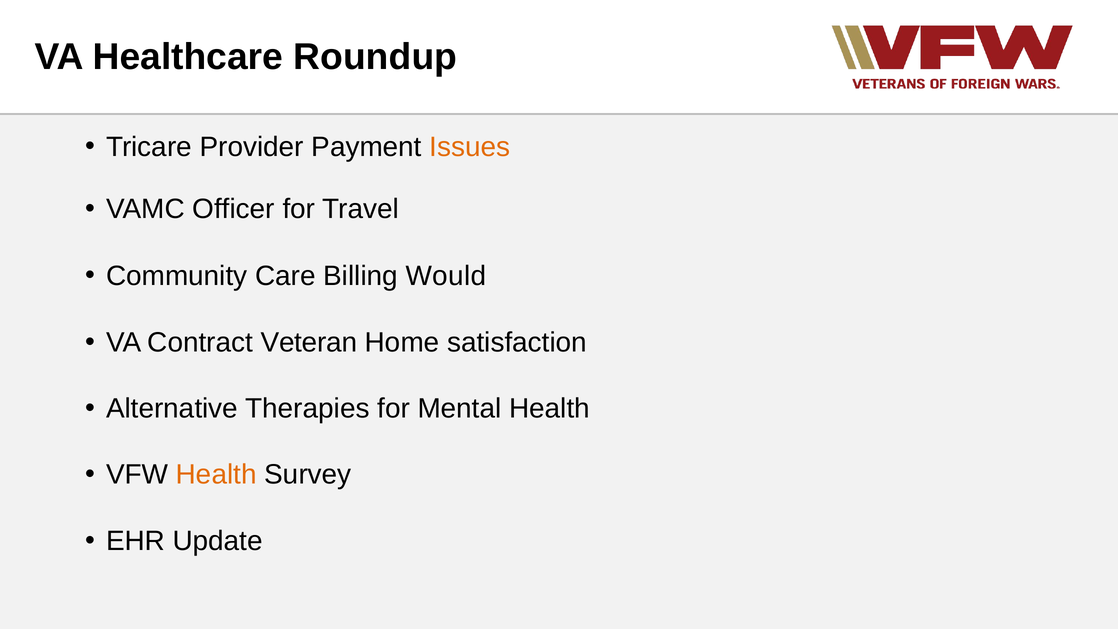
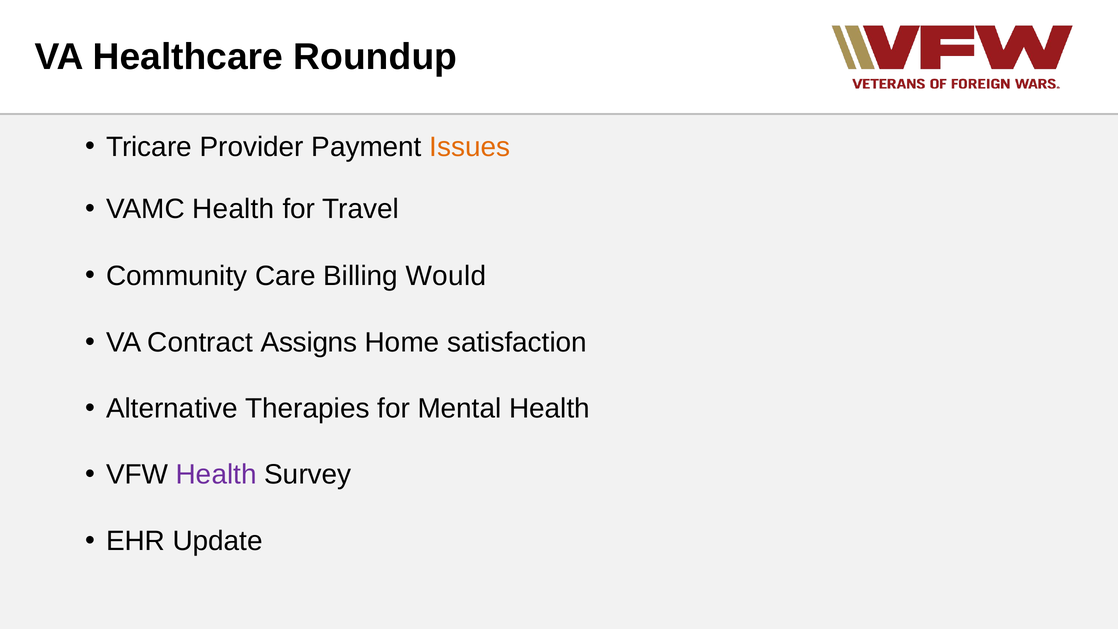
VAMC Officer: Officer -> Health (233, 209)
Veteran: Veteran -> Assigns (309, 342)
Health colour: orange -> purple (216, 474)
